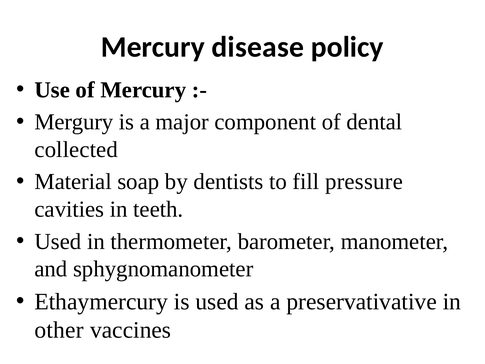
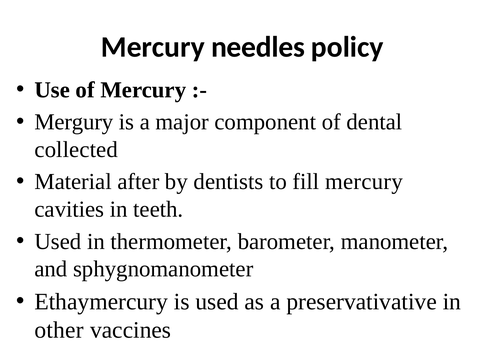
disease: disease -> needles (258, 47)
soap: soap -> after (138, 182)
fill pressure: pressure -> mercury (364, 182)
